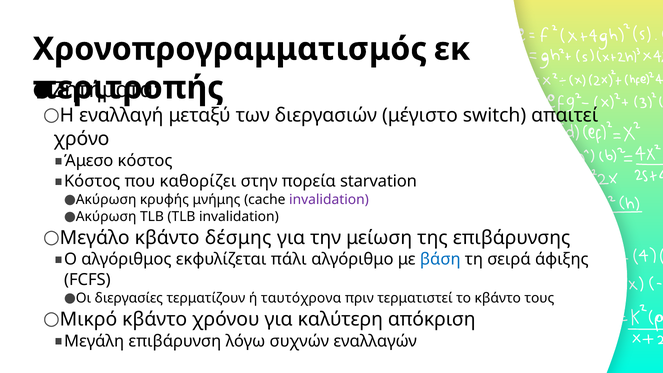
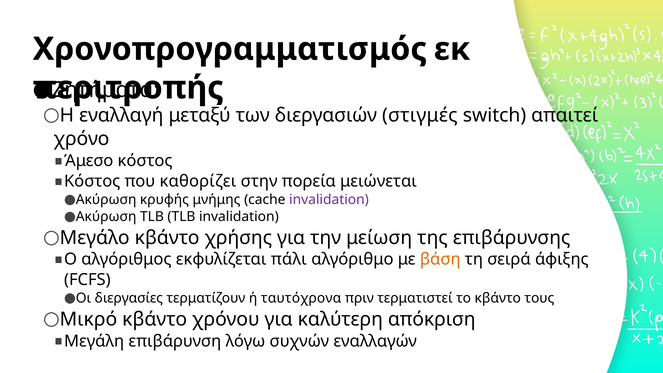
μέγιστο: μέγιστο -> στιγμές (420, 115)
starvation: starvation -> μειώνεται (378, 181)
δέσμης: δέσμης -> χρήσης (238, 238)
βάση colour: blue -> orange (440, 259)
